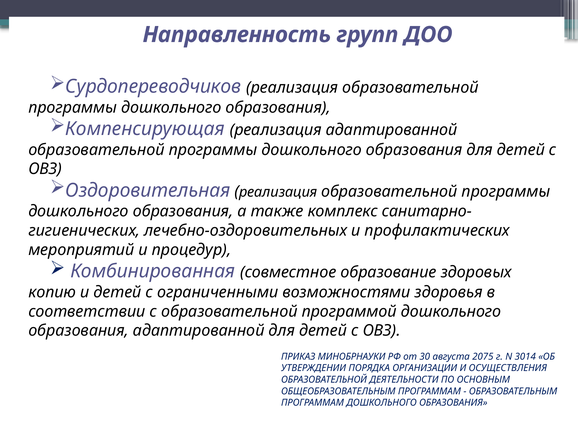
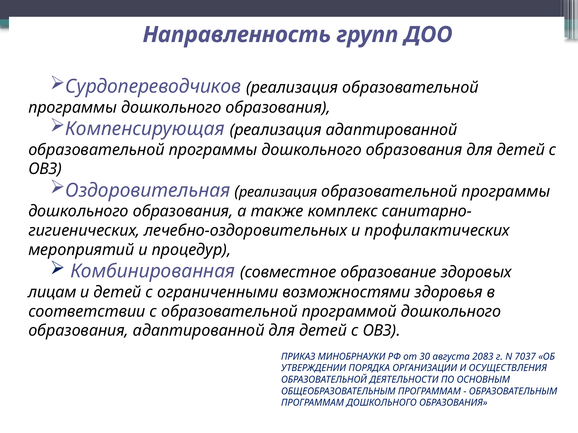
копию: копию -> лицам (52, 293)
2075: 2075 -> 2083 (483, 357)
3014: 3014 -> 7037 (525, 357)
